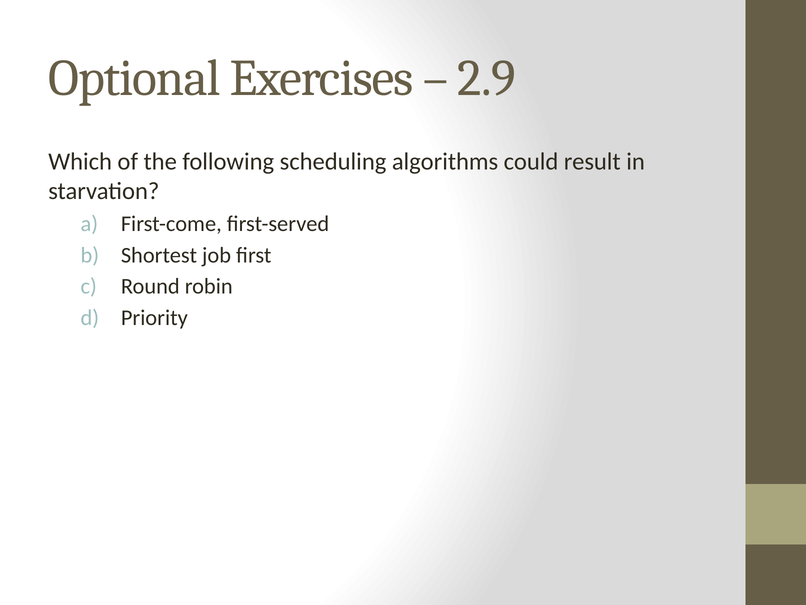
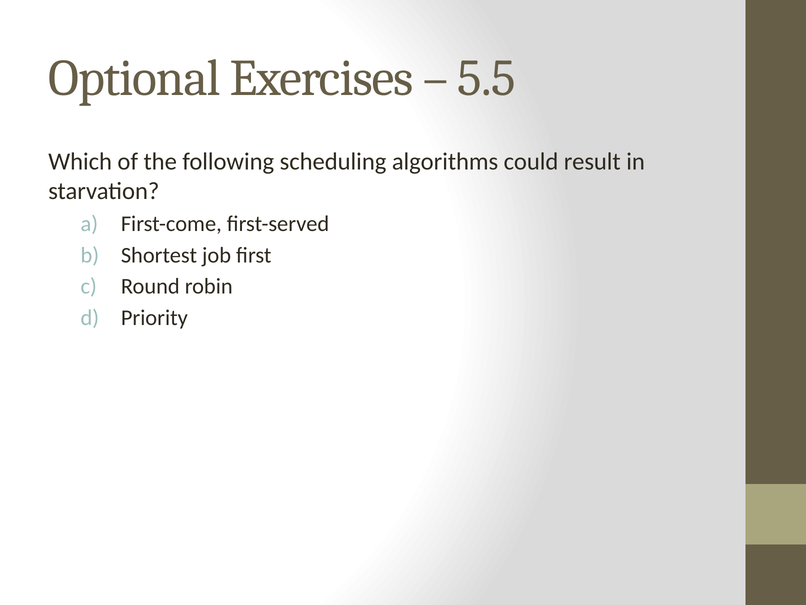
2.9: 2.9 -> 5.5 (487, 78)
